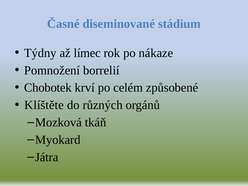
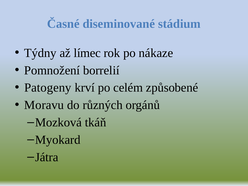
Chobotek: Chobotek -> Patogeny (48, 88)
Klíštěte: Klíštěte -> Moravu (44, 105)
